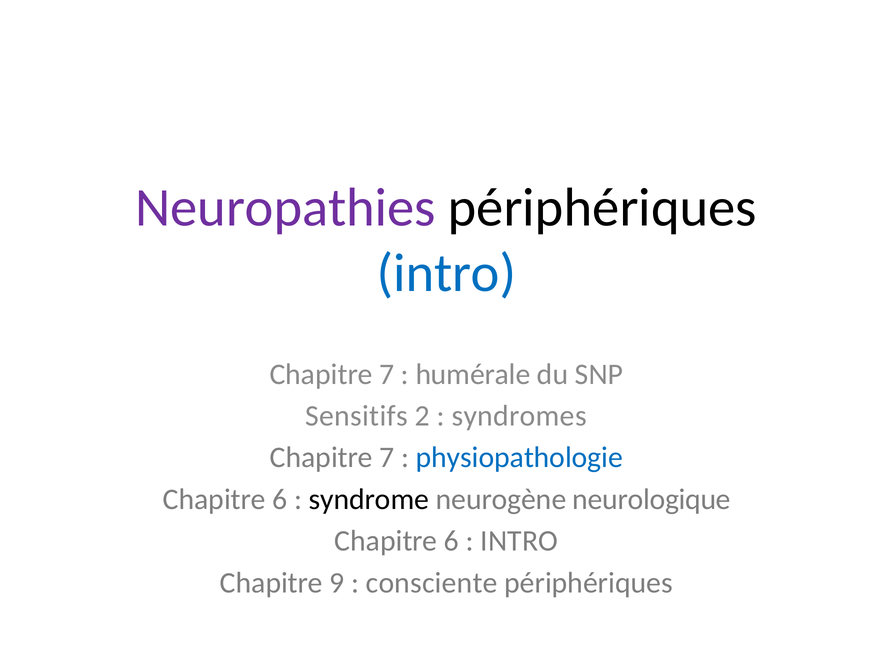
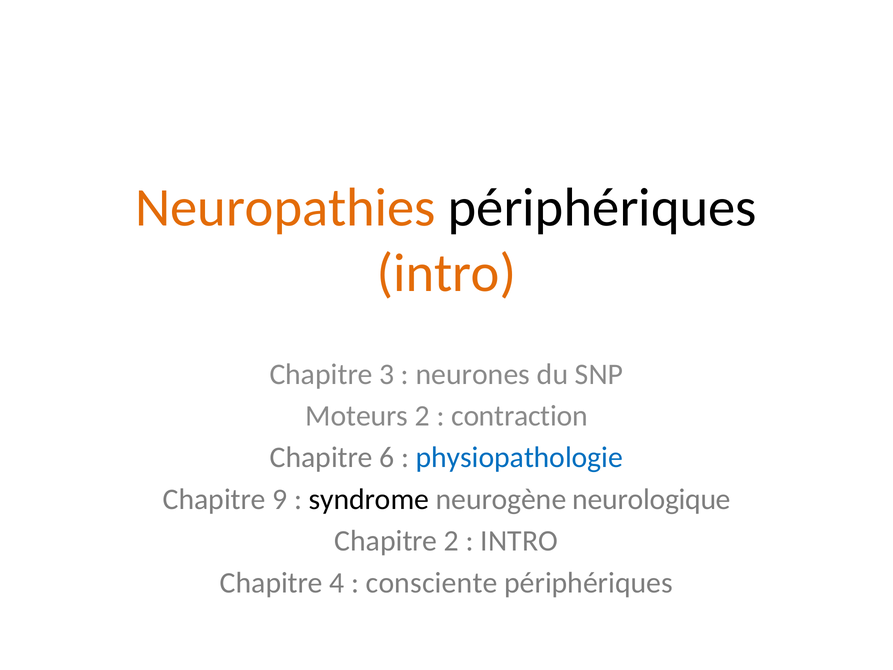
Neuropathies colour: purple -> orange (285, 207)
intro colour: blue -> orange (447, 273)
7: 7 -> 3 (387, 374)
humérale: humérale -> neurones (473, 374)
Sensitifs: Sensitifs -> Moteurs (357, 416)
syndromes: syndromes -> contraction (519, 416)
7: 7 -> 6 (387, 457)
6: 6 -> 9 (280, 499)
6: 6 -> 2 (452, 541)
9: 9 -> 4 (337, 582)
